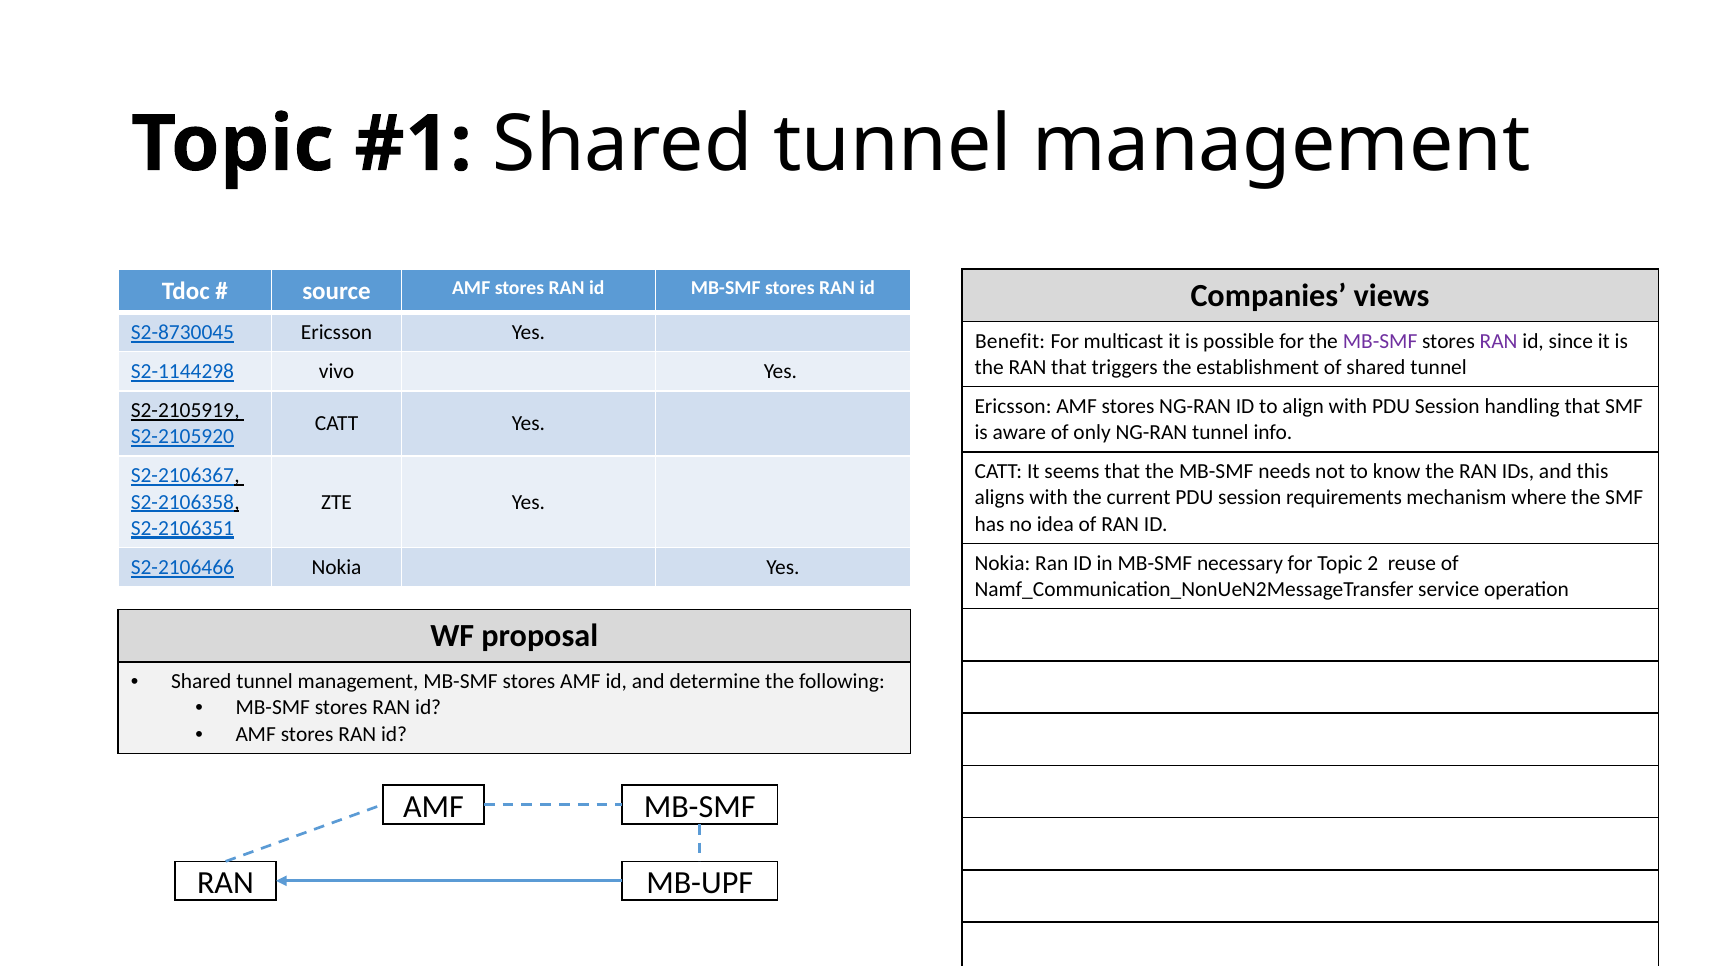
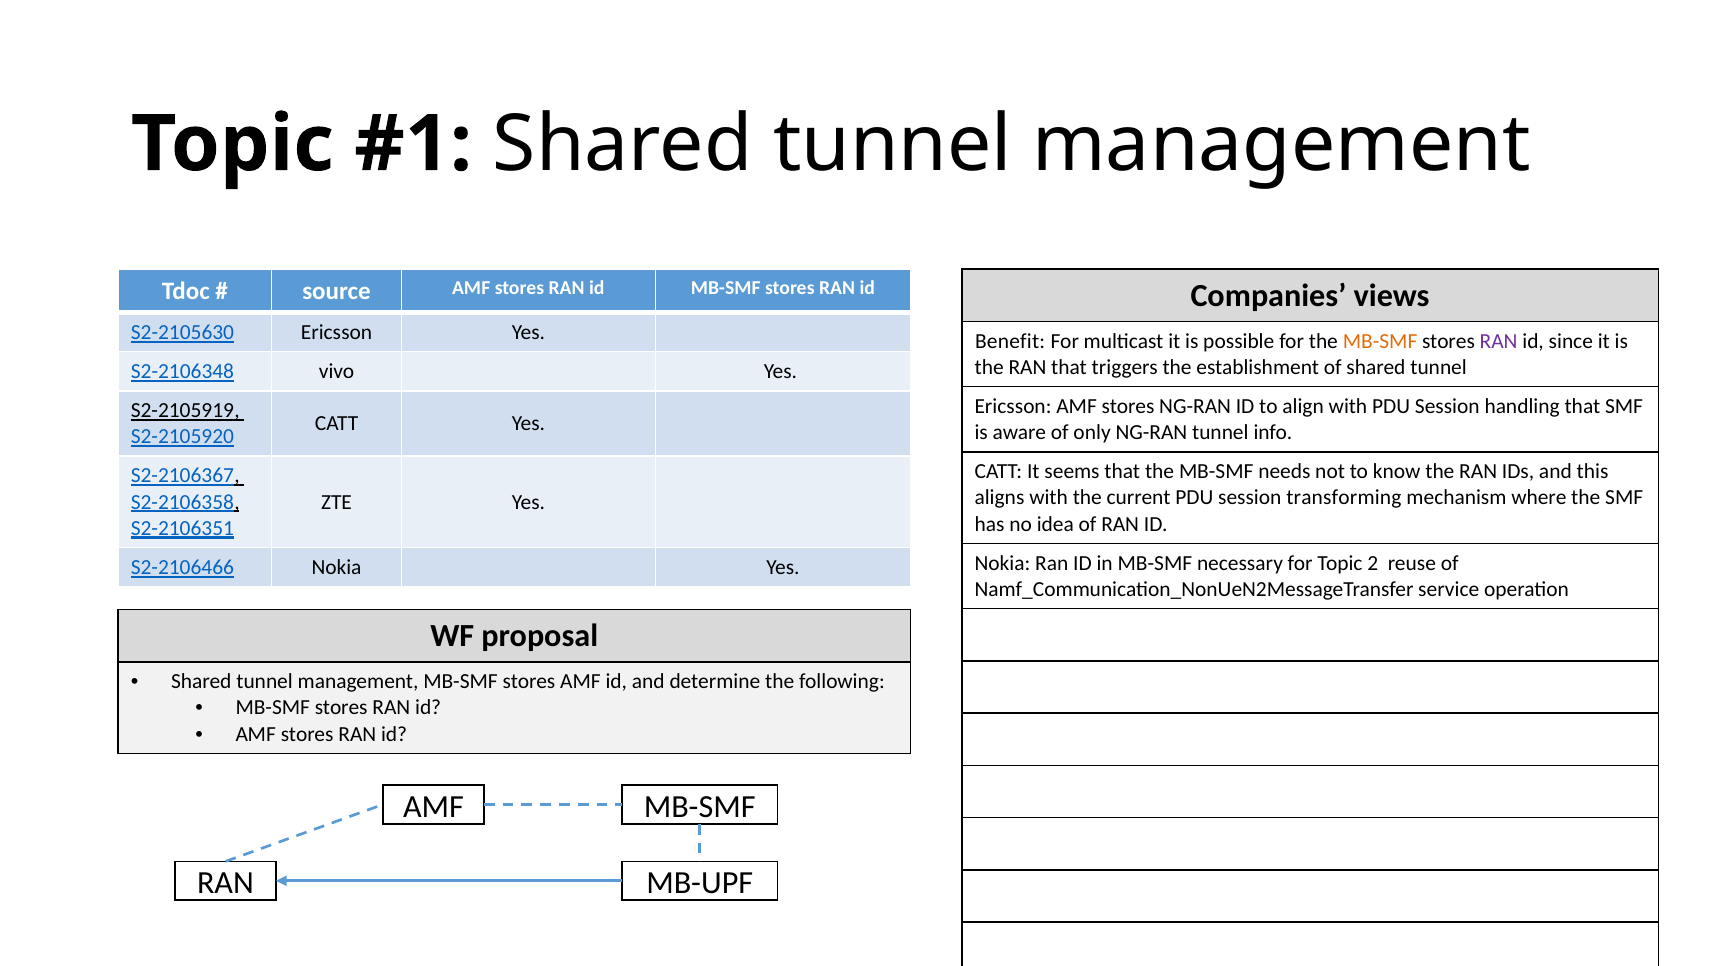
S2-8730045: S2-8730045 -> S2-2105630 (182, 332)
MB-SMF colour: purple -> orange (1380, 341)
S2-1144298: S2-1144298 -> S2-2106348 (182, 371)
requirements: requirements -> transforming (1344, 498)
